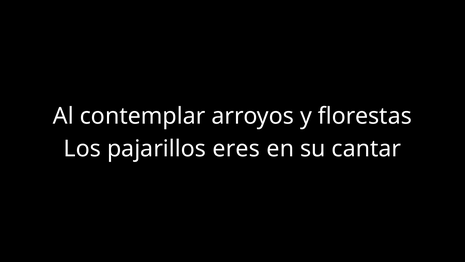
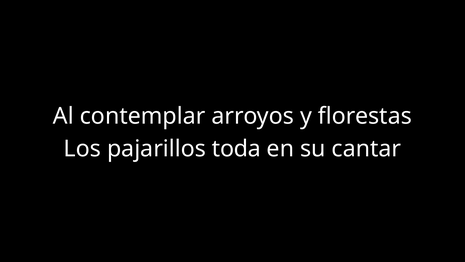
eres: eres -> toda (236, 149)
